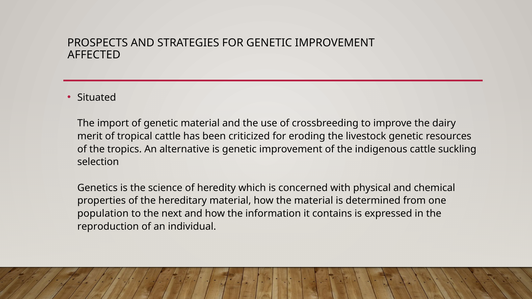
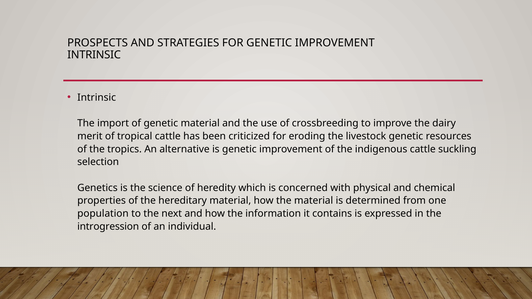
AFFECTED: AFFECTED -> INTRINSIC (94, 55)
Situated: Situated -> Intrinsic (97, 98)
reproduction: reproduction -> introgression (108, 227)
